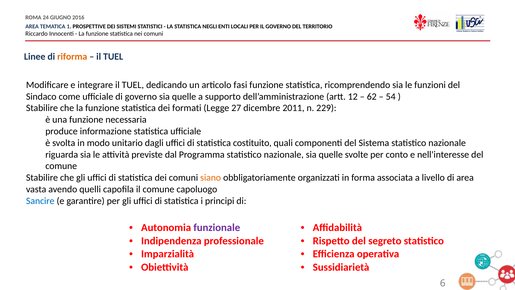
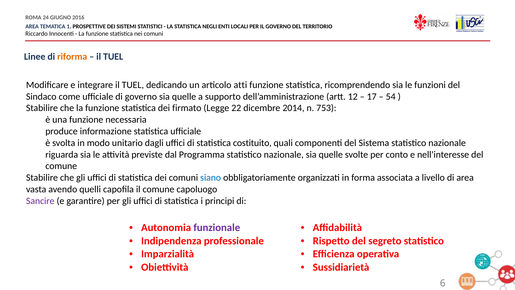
fasi: fasi -> atti (240, 85)
62: 62 -> 17 (372, 96)
formati: formati -> firmato (187, 108)
27: 27 -> 22 (236, 108)
2011: 2011 -> 2014 (293, 108)
229: 229 -> 753 (326, 108)
siano colour: orange -> blue (211, 178)
Sancire colour: blue -> purple (40, 201)
